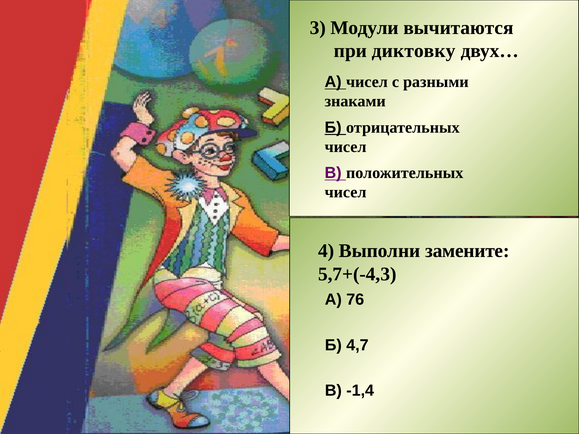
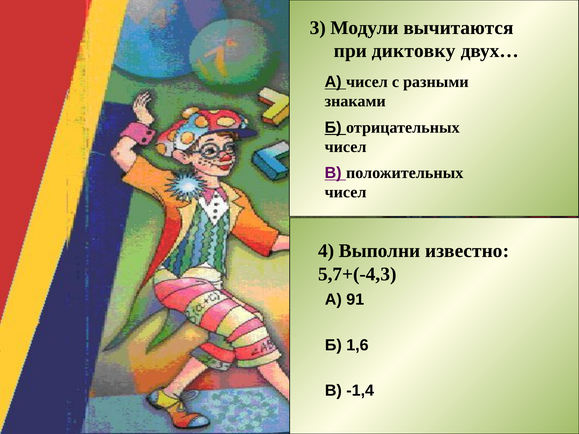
замените: замените -> известно (467, 251)
76: 76 -> 91 (355, 300)
4,7: 4,7 -> 1,6 (357, 345)
